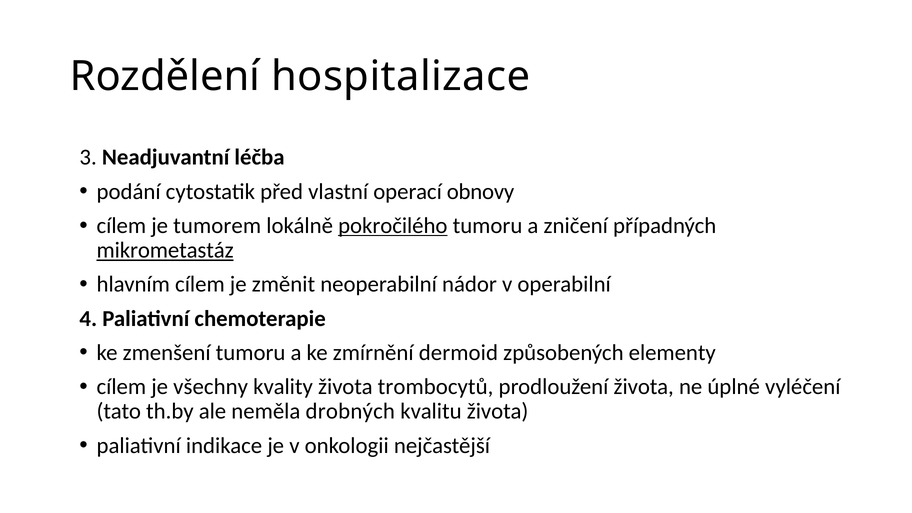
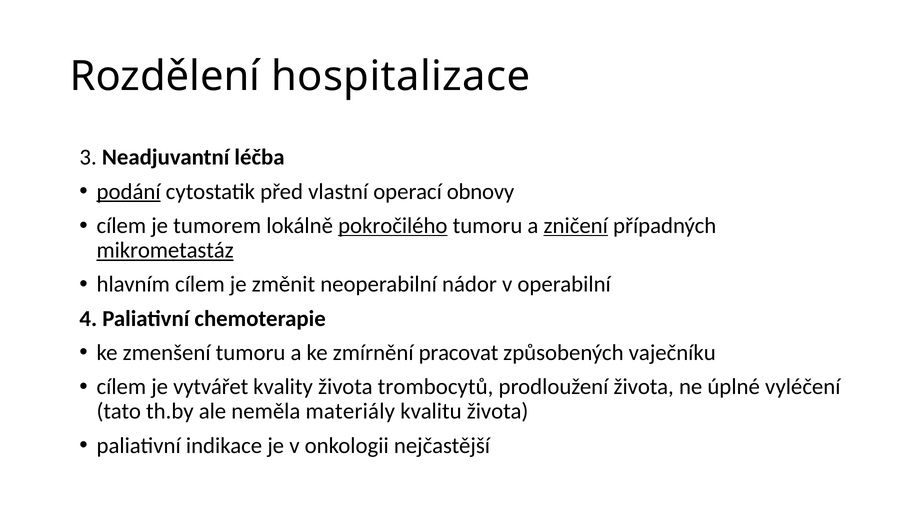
podání underline: none -> present (129, 192)
zničení underline: none -> present (576, 226)
dermoid: dermoid -> pracovat (459, 353)
elementy: elementy -> vaječníku (672, 353)
všechny: všechny -> vytvářet (211, 387)
drobných: drobných -> materiály (350, 411)
